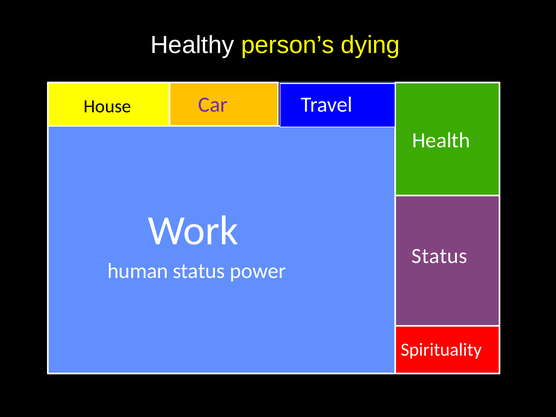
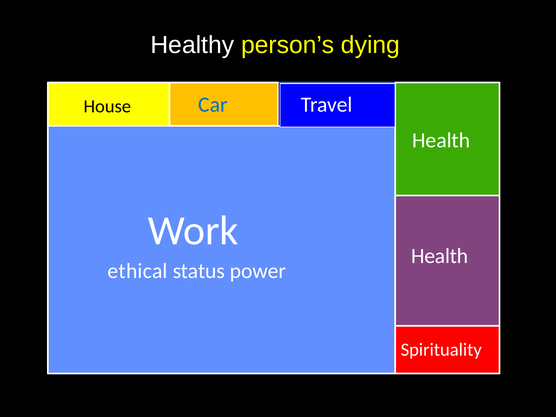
Car colour: purple -> blue (213, 105)
Status: Status -> Health (440, 256)
human: human -> ethical (138, 271)
